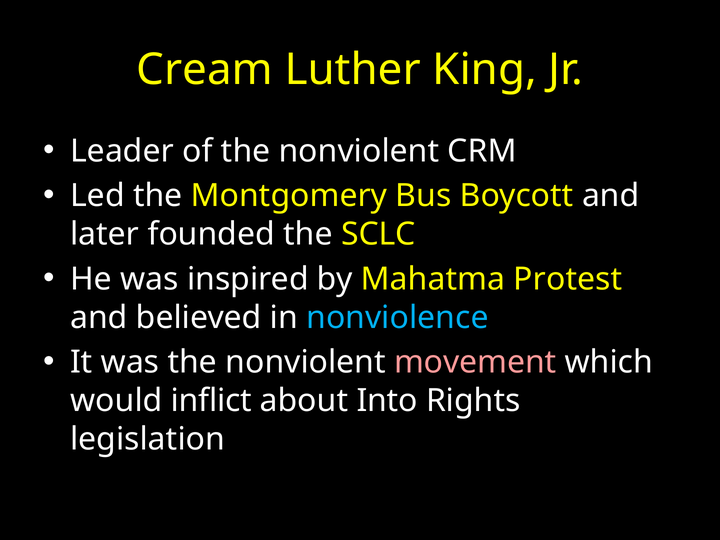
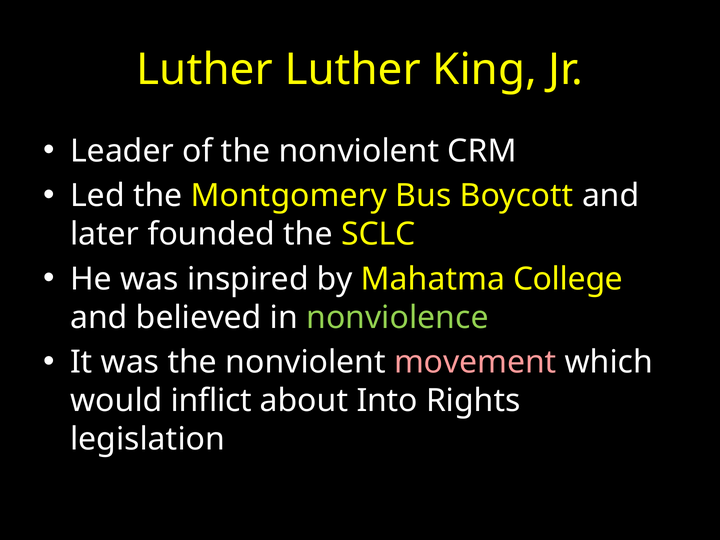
Cream: Cream -> Luther (205, 70)
Protest: Protest -> College (568, 279)
nonviolence colour: light blue -> light green (397, 317)
